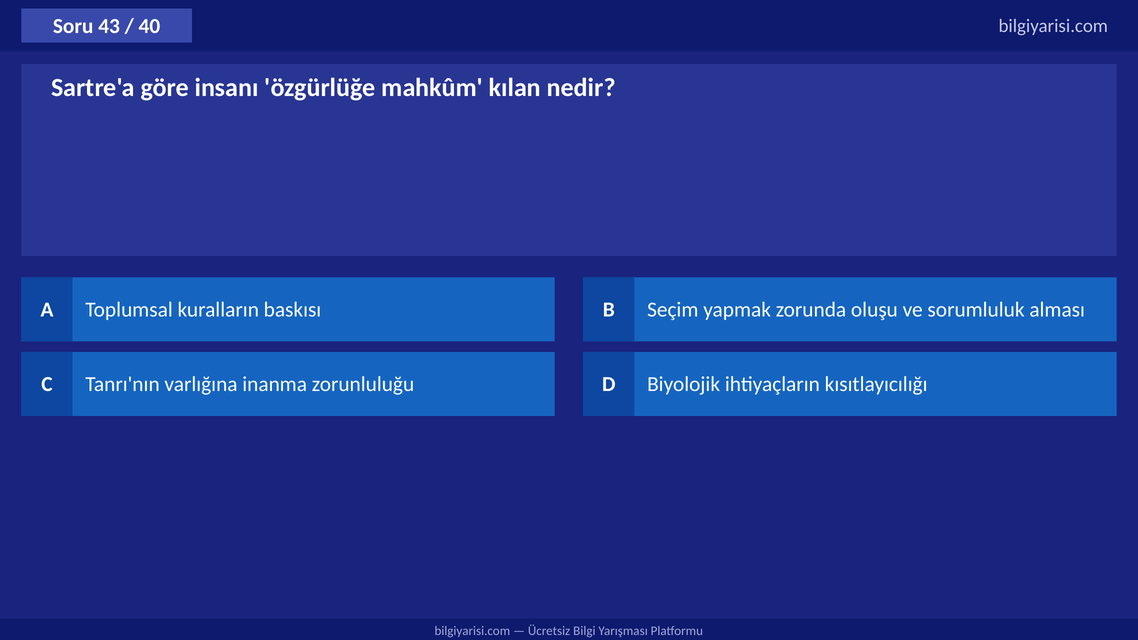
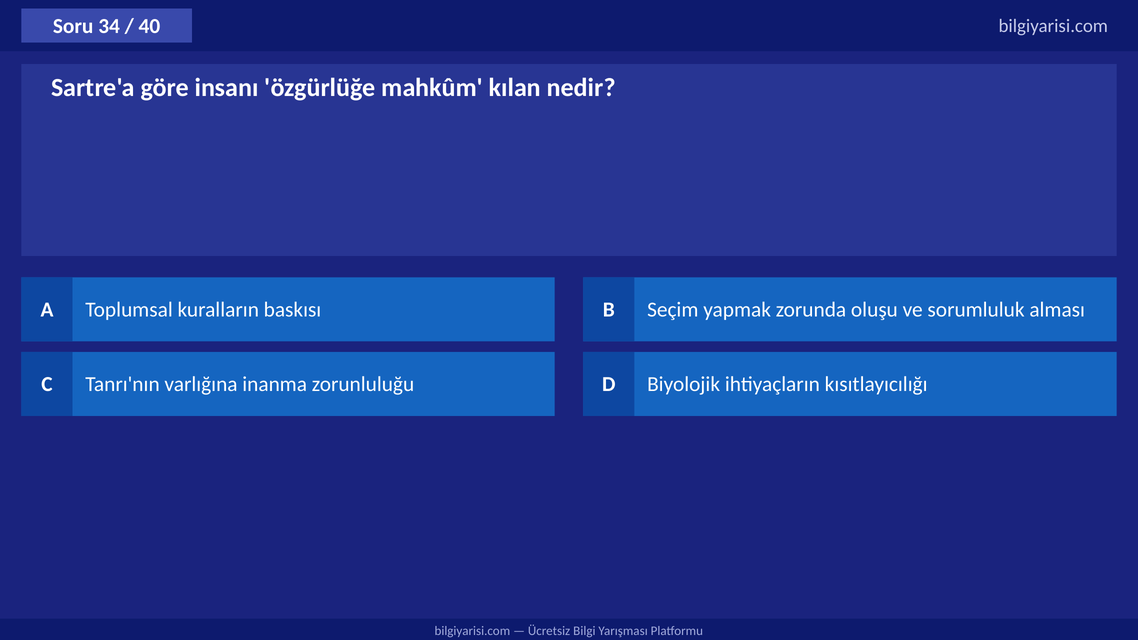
43: 43 -> 34 (109, 26)
